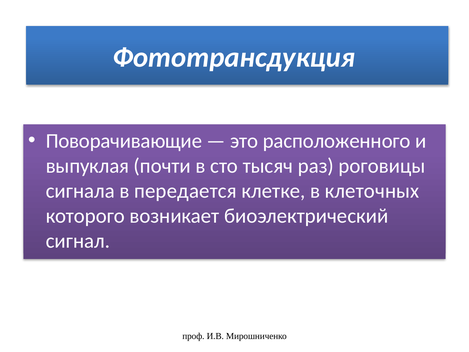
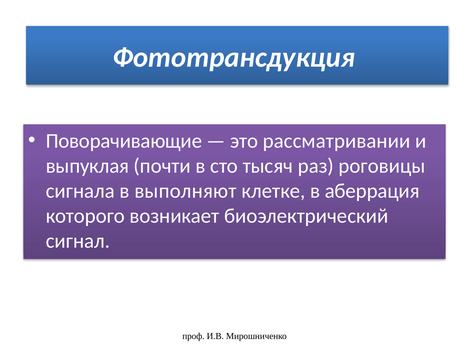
расположенного: расположенного -> рассматривании (337, 141)
передается: передается -> выполняют (185, 191)
клеточных: клеточных -> аберрация (372, 191)
